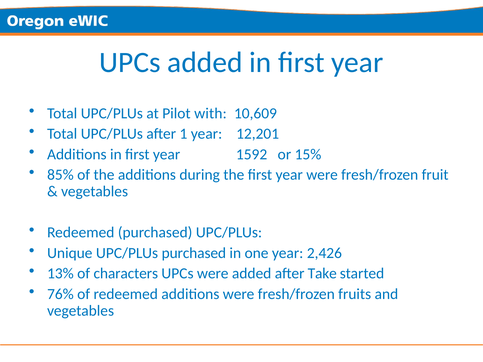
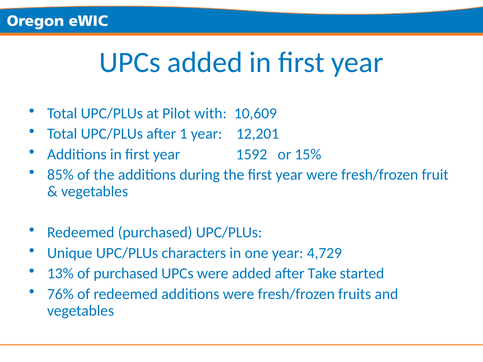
UPC/PLUs purchased: purchased -> characters (194, 253)
2,426: 2,426 -> 4,729 (324, 253)
of characters: characters -> purchased (126, 274)
